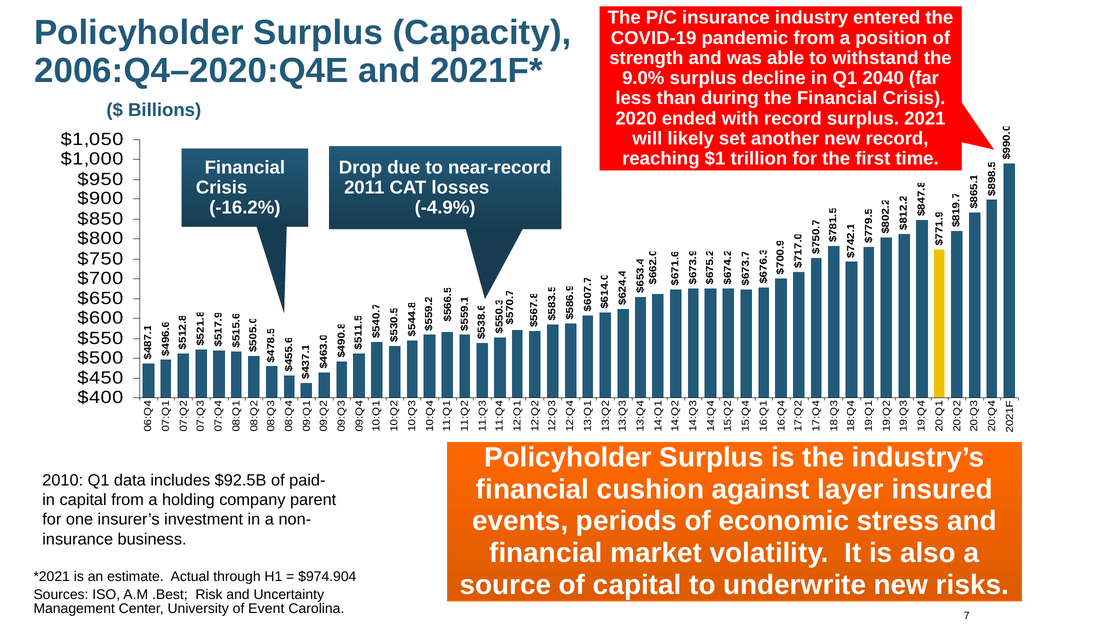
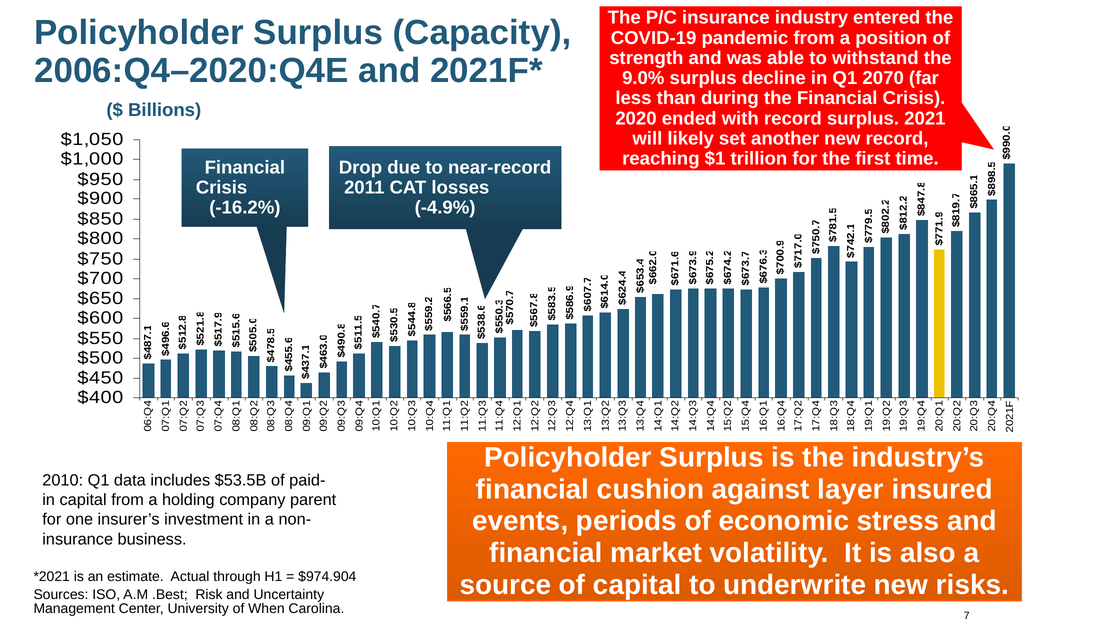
2040: 2040 -> 2070 (883, 78)
$92.5B: $92.5B -> $53.5B (241, 480)
Event: Event -> When (266, 609)
